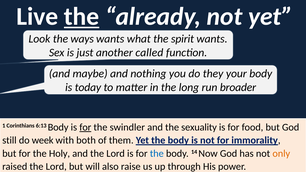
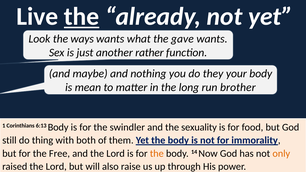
spirit: spirit -> gave (182, 39)
called: called -> rather (149, 53)
today: today -> mean (88, 88)
broader: broader -> brother (238, 88)
for underline: present -> none (85, 127)
week: week -> thing (43, 140)
Holy: Holy -> Free (59, 154)
the colour: blue -> orange (157, 154)
